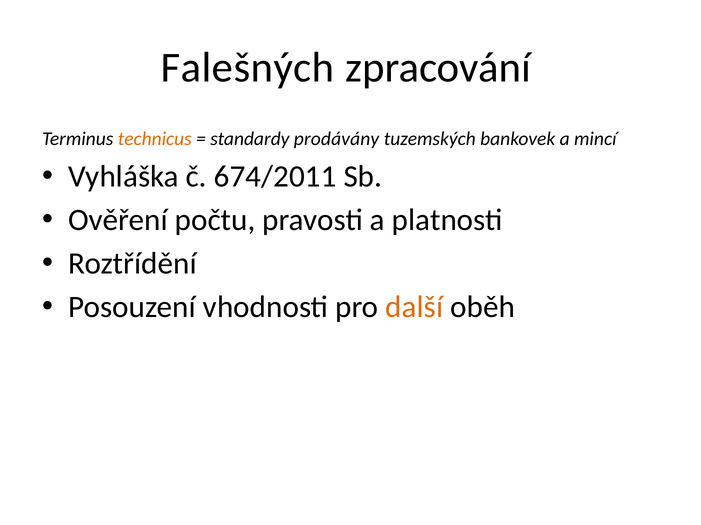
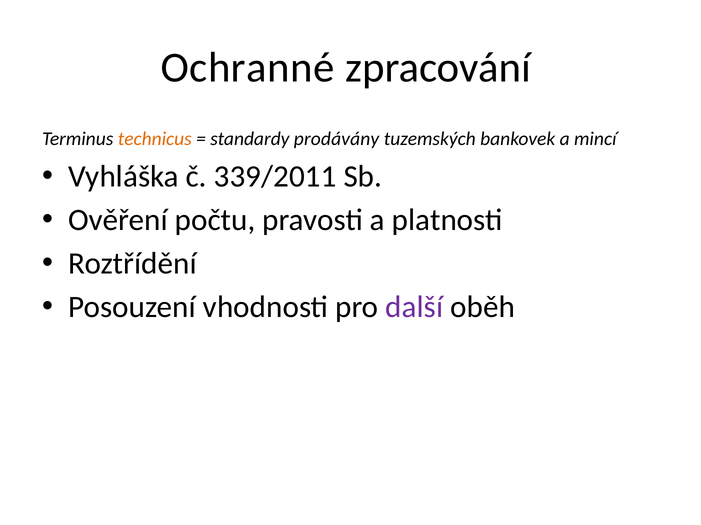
Falešných: Falešných -> Ochranné (248, 68)
674/2011: 674/2011 -> 339/2011 (275, 177)
další colour: orange -> purple (414, 308)
